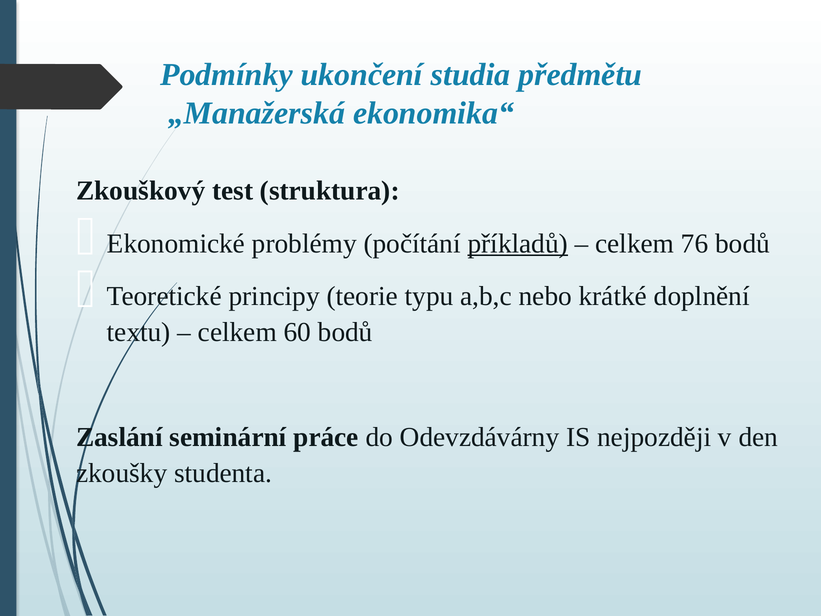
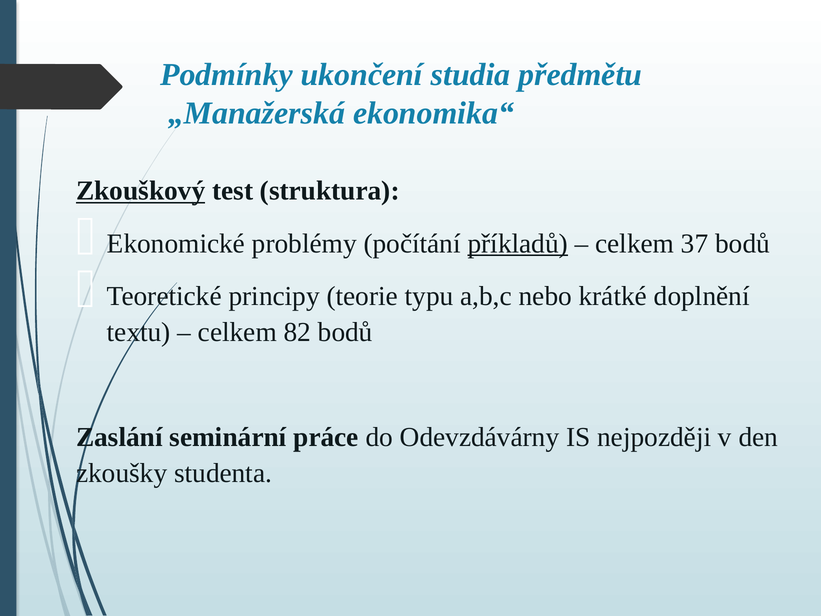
Zkouškový underline: none -> present (141, 191)
76: 76 -> 37 (695, 243)
60: 60 -> 82 (297, 332)
